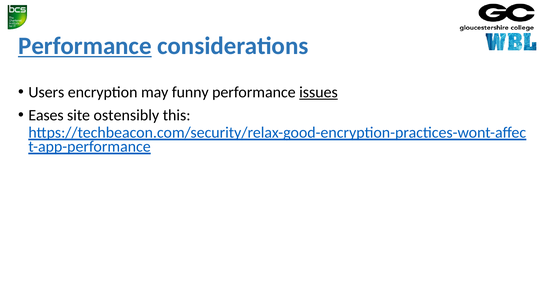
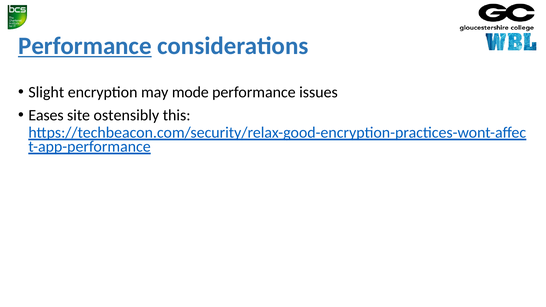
Users: Users -> Slight (46, 92)
funny: funny -> mode (190, 92)
issues underline: present -> none (318, 92)
